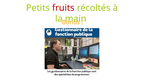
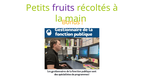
fruits colour: red -> purple (63, 8)
